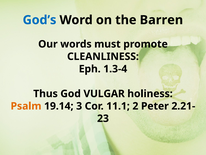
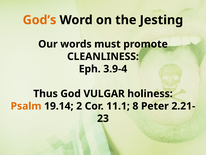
God’s colour: blue -> orange (40, 20)
Barren: Barren -> Jesting (161, 20)
1.3-4: 1.3-4 -> 3.9-4 (115, 69)
3: 3 -> 2 (79, 106)
2: 2 -> 8 (135, 106)
